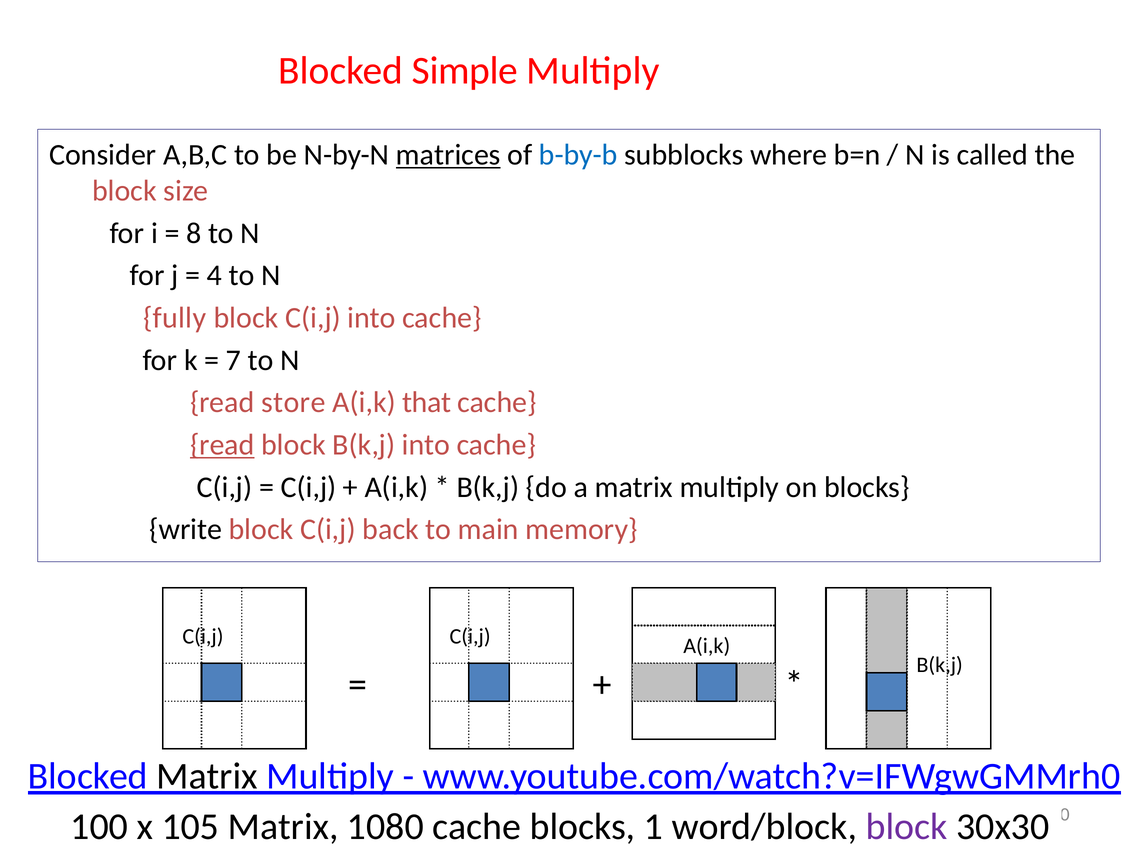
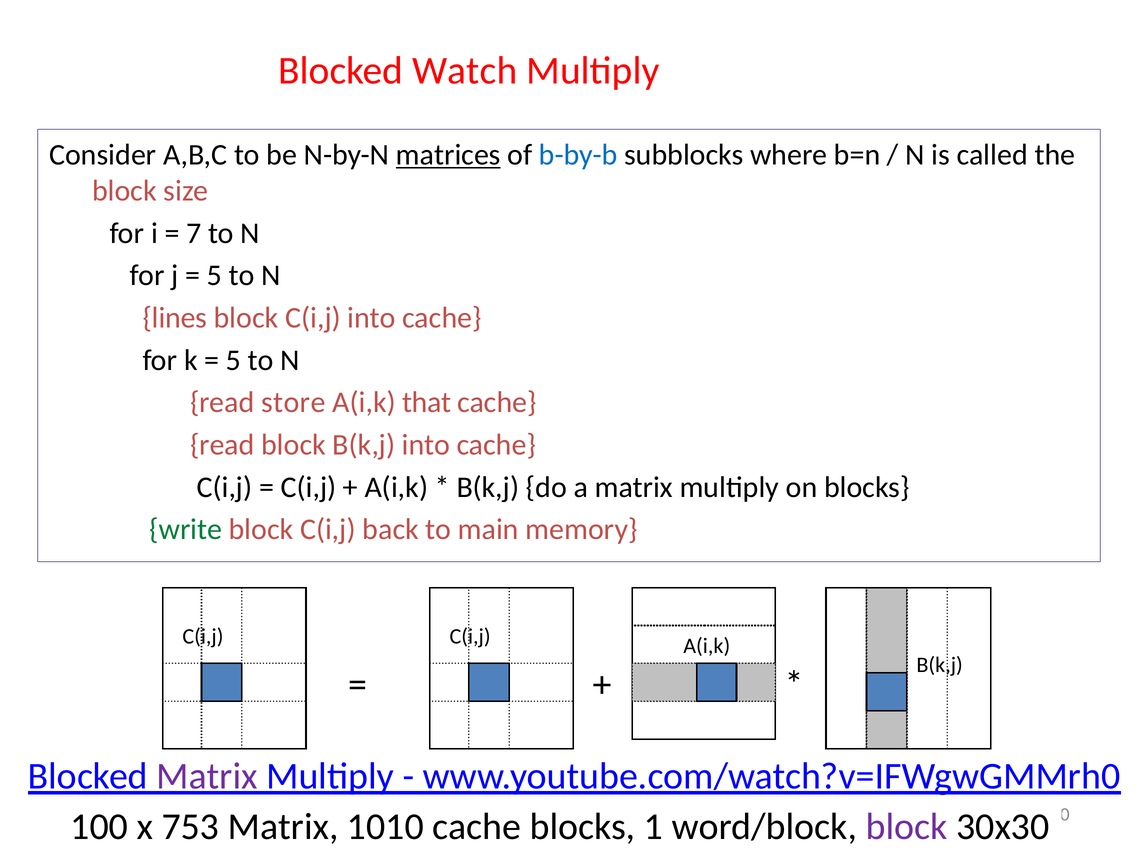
Simple: Simple -> Watch (465, 71)
8: 8 -> 7 (194, 233)
4: 4 -> 5 (214, 276)
fully: fully -> lines (175, 318)
7: 7 -> 5 (234, 360)
read underline: present -> none (222, 445)
write colour: black -> green (186, 530)
Matrix colour: black -> purple (207, 777)
105: 105 -> 753 (190, 827)
1080: 1080 -> 1010 (385, 827)
